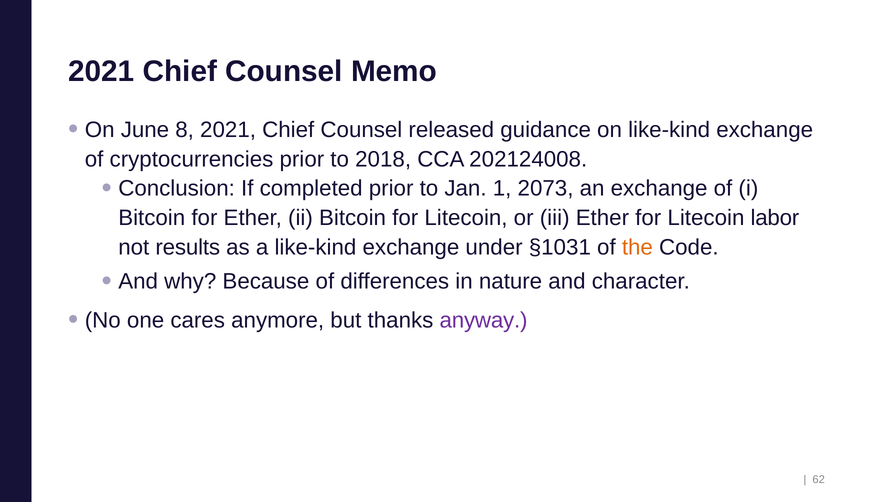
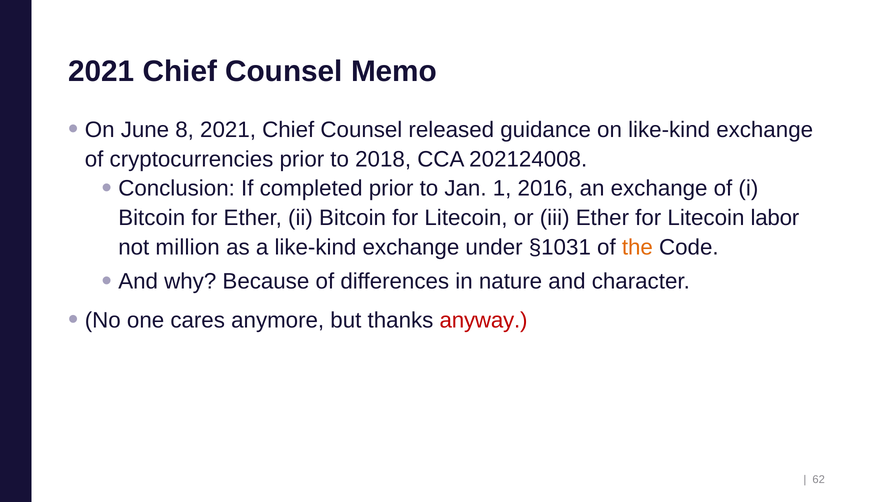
2073: 2073 -> 2016 (546, 189)
results: results -> million (188, 248)
anyway colour: purple -> red (484, 320)
